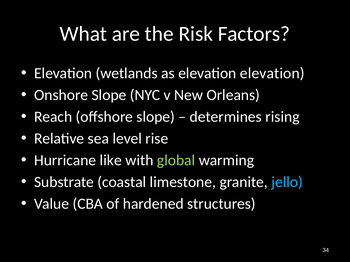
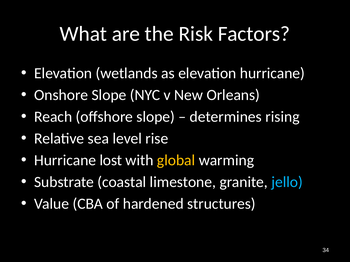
elevation elevation: elevation -> hurricane (272, 73)
like: like -> lost (111, 161)
global colour: light green -> yellow (176, 161)
